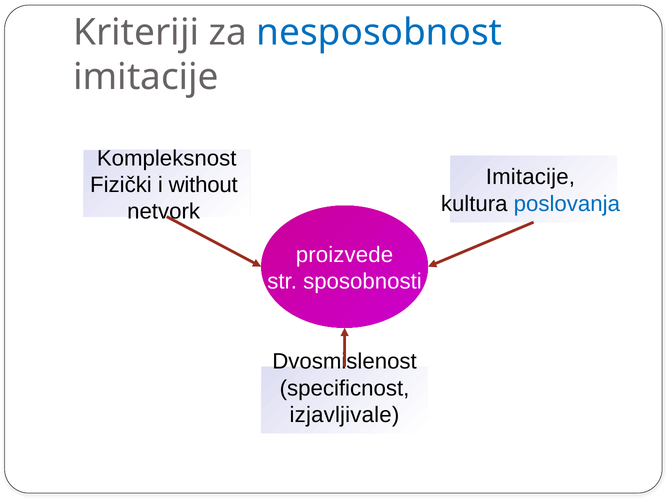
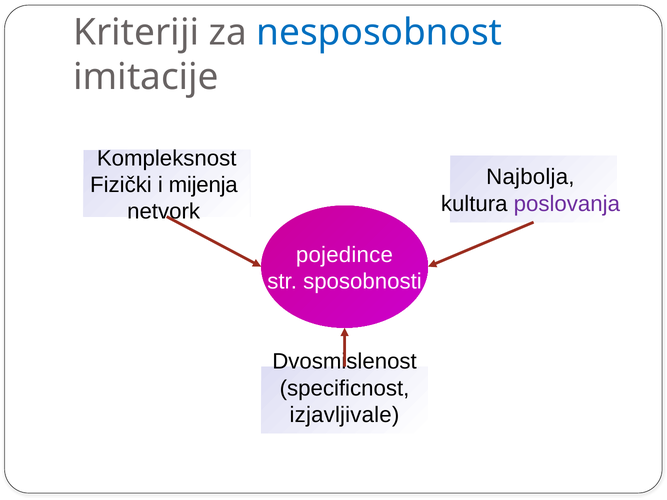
Imitacije: Imitacije -> Najbolja (530, 177)
without: without -> mijenja (203, 185)
poslovanja colour: blue -> purple (567, 204)
proizvede: proizvede -> pojedince (344, 255)
